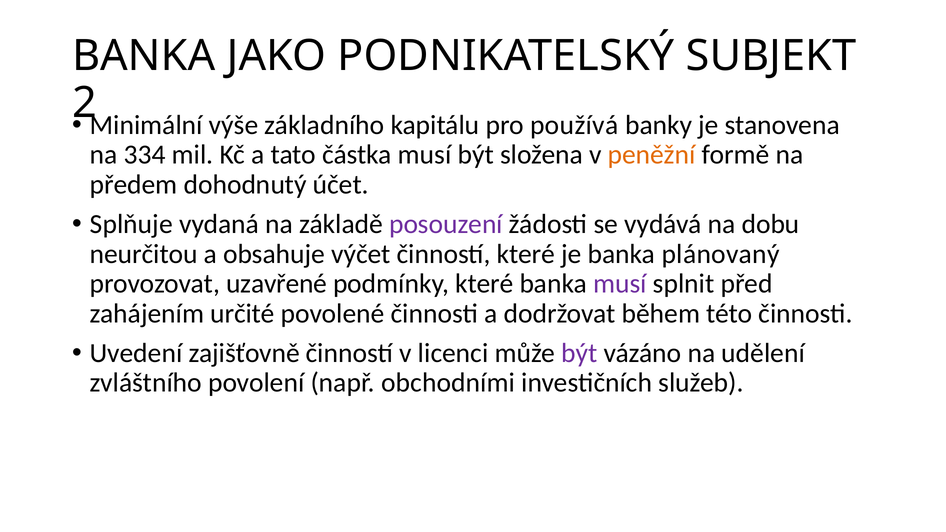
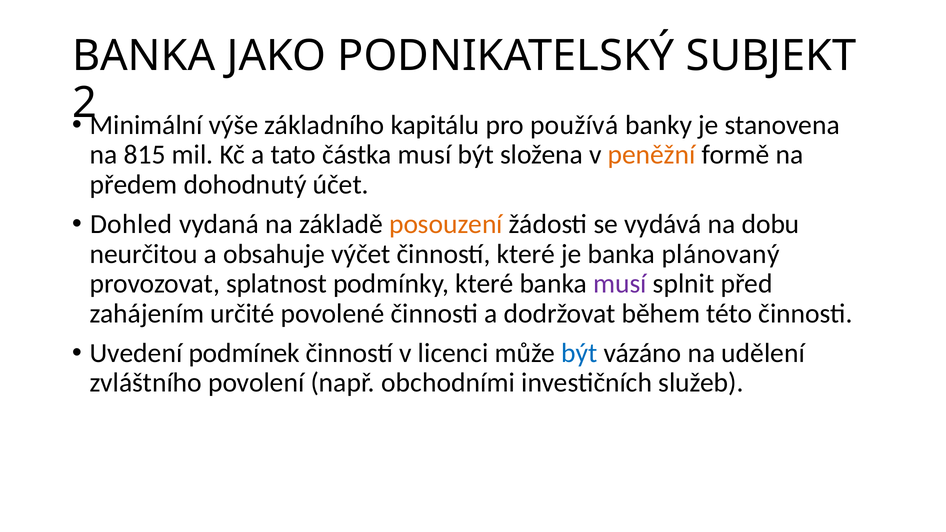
334: 334 -> 815 (145, 155)
Splňuje: Splňuje -> Dohled (131, 224)
posouzení colour: purple -> orange (446, 224)
uzavřené: uzavřené -> splatnost (277, 284)
zajišťovně: zajišťovně -> podmínek (244, 353)
být colour: purple -> blue (579, 353)
